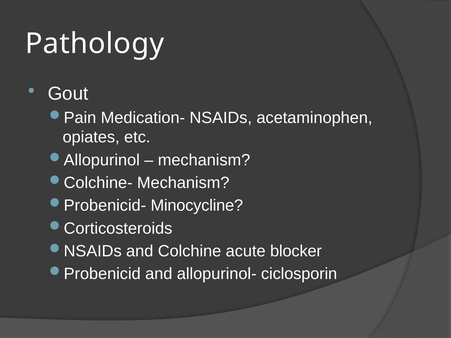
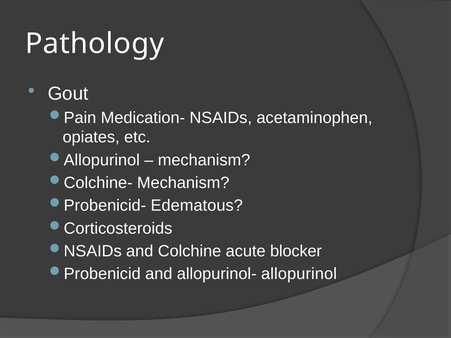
Minocycline: Minocycline -> Edematous (197, 206)
ciclosporin: ciclosporin -> allopurinol (299, 274)
